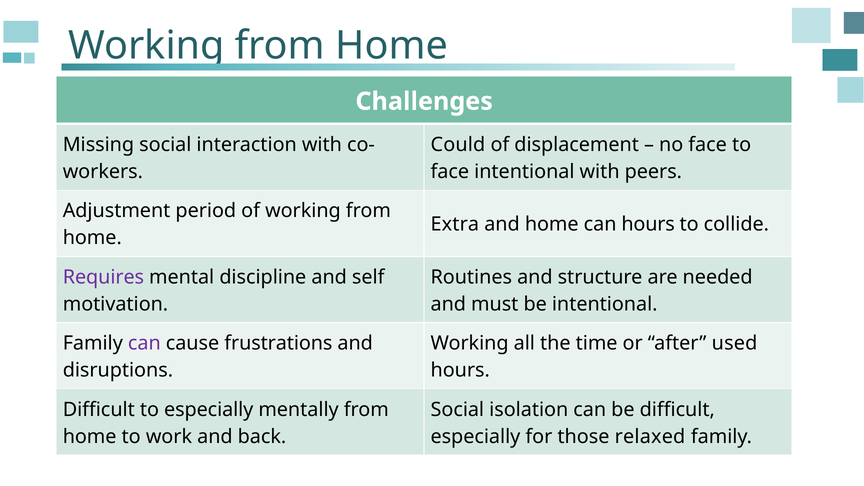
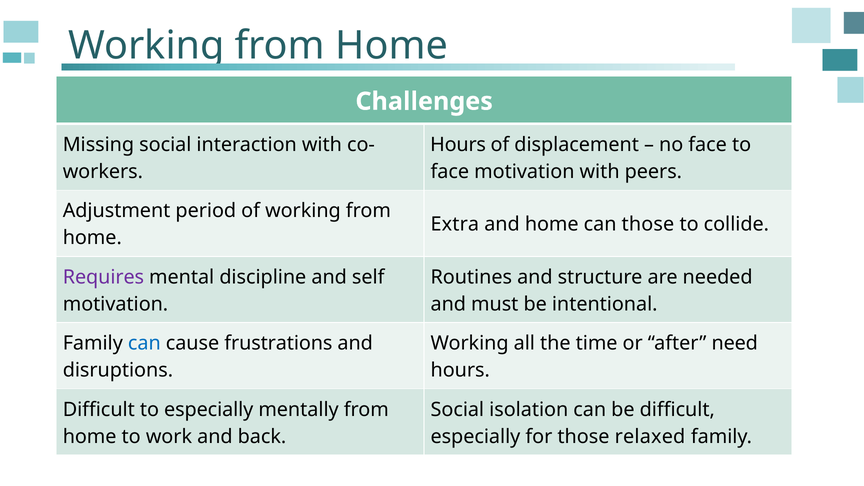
Could: Could -> Hours (458, 145)
face intentional: intentional -> motivation (524, 172)
can hours: hours -> those (648, 224)
can colour: purple -> blue (144, 343)
used: used -> need (735, 343)
